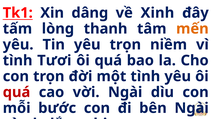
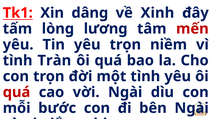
thanh: thanh -> lương (106, 29)
mến colour: orange -> red (192, 29)
Tươi: Tươi -> Tràn (54, 60)
